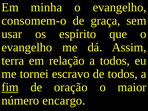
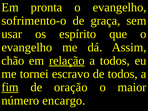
minha: minha -> pronta (46, 7)
consomem-o: consomem-o -> sofrimento-o (34, 21)
terra: terra -> chão (13, 61)
relação underline: none -> present (67, 61)
